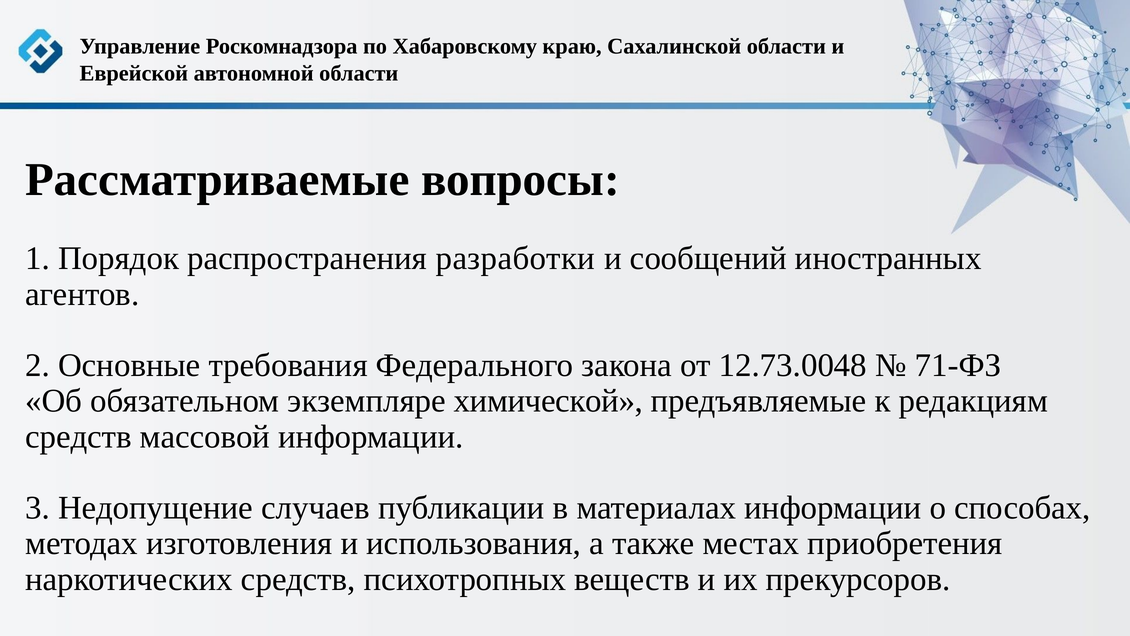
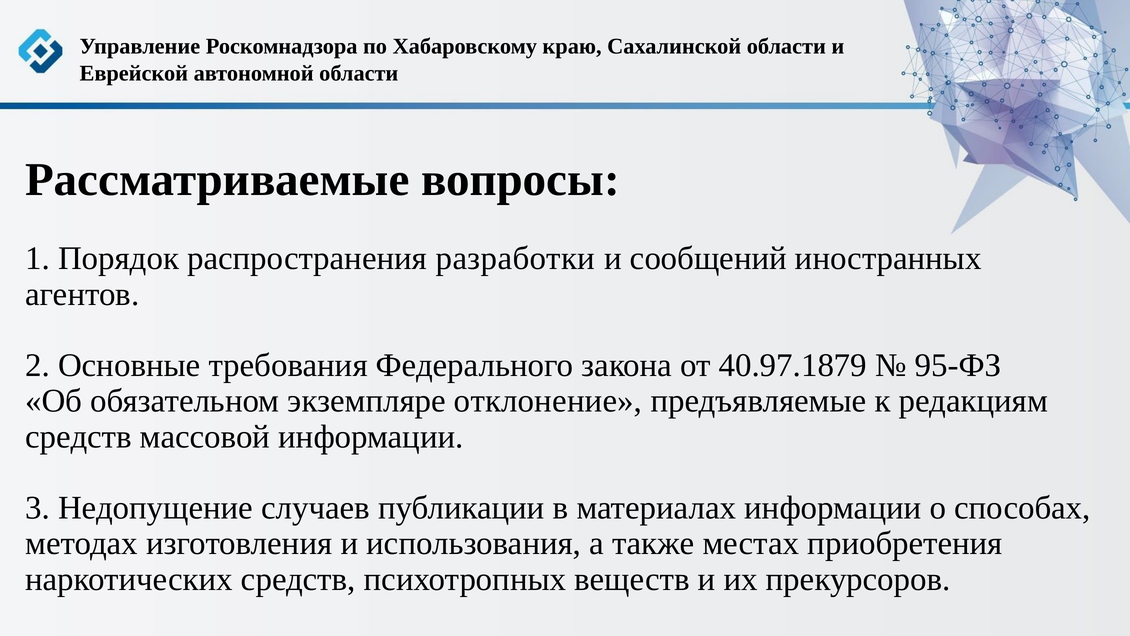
12.73.0048: 12.73.0048 -> 40.97.1879 (793, 365)
71-ФЗ: 71-ФЗ -> 95-ФЗ (958, 365)
химической: химической -> отклонение (548, 401)
